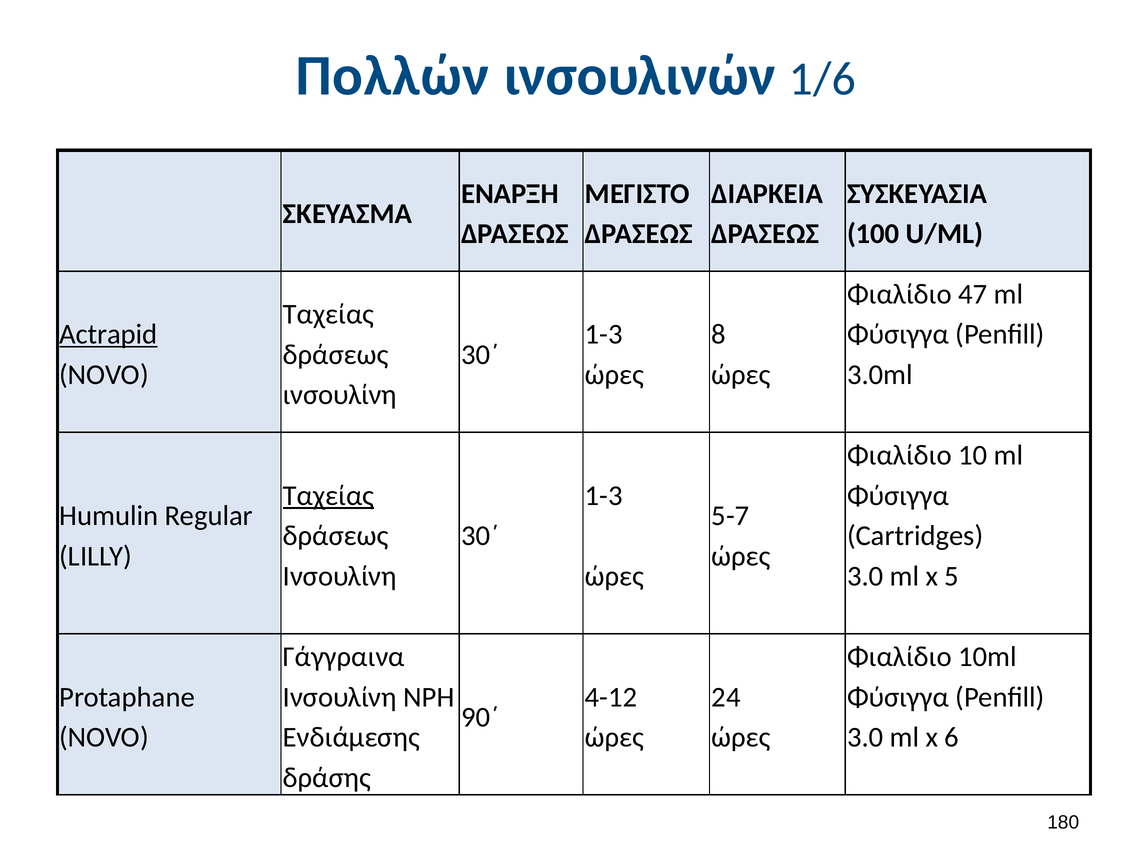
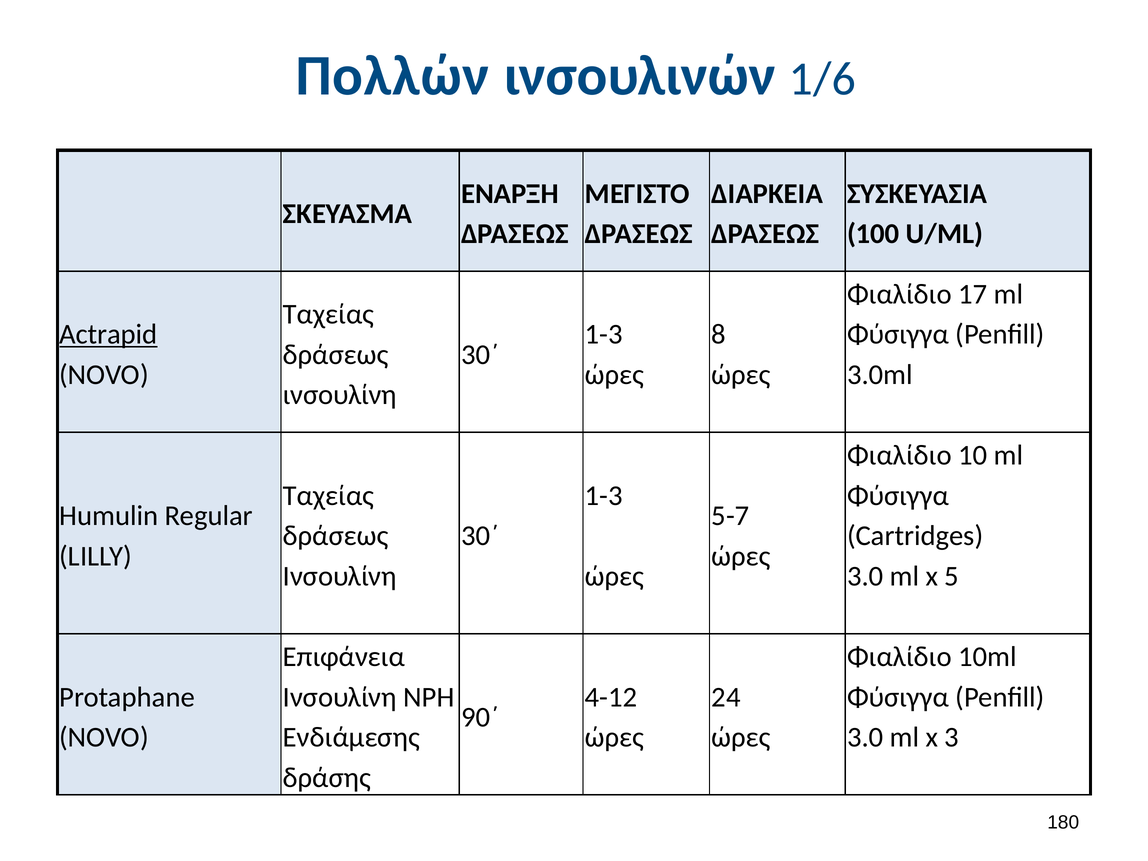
47: 47 -> 17 (973, 294)
Ταχείας underline: present -> none (329, 496)
Γάγγραινα: Γάγγραινα -> Επιφάνεια (344, 657)
6: 6 -> 3 (952, 737)
